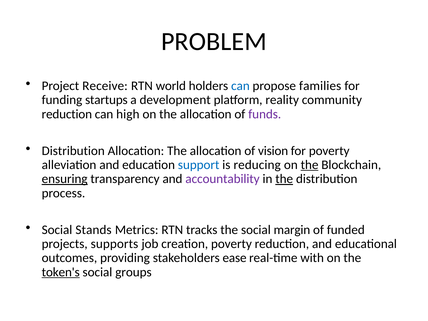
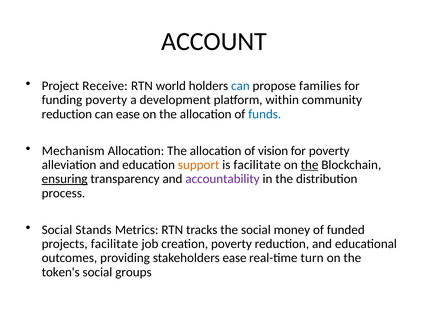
PROBLEM: PROBLEM -> ACCOUNT (214, 41)
funding startups: startups -> poverty (106, 100)
reality: reality -> within (282, 100)
can high: high -> ease (128, 114)
funds colour: purple -> blue (265, 114)
Distribution: Distribution -> Mechanism (73, 151)
support colour: blue -> orange (199, 165)
is reducing: reducing -> facilitate (257, 165)
the underline: present -> none (284, 179)
margin: margin -> money (292, 230)
projects supports: supports -> facilitate (115, 244)
with: with -> turn (312, 258)
token's underline: present -> none (61, 272)
